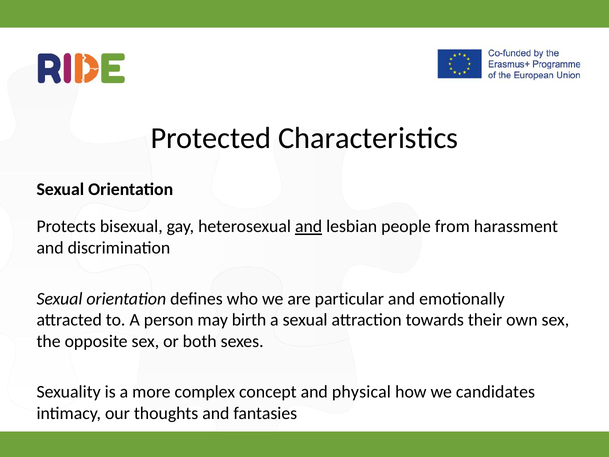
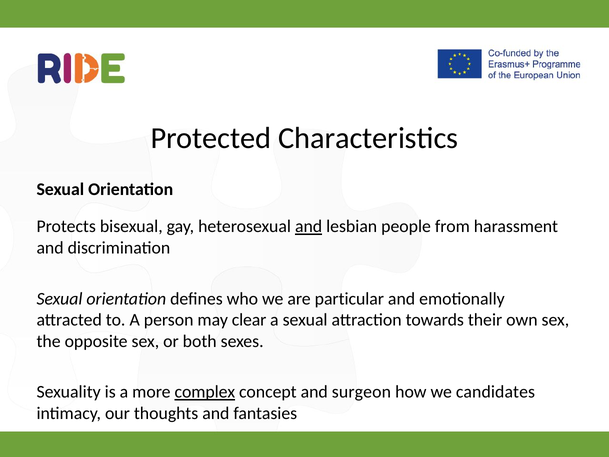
birth: birth -> clear (249, 320)
complex underline: none -> present (205, 392)
physical: physical -> surgeon (361, 392)
